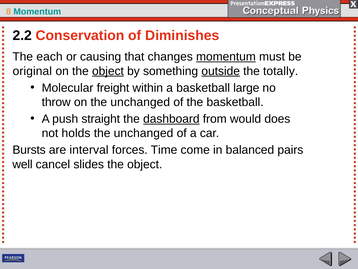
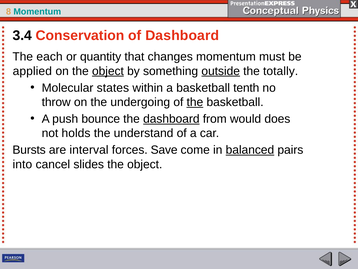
2.2: 2.2 -> 3.4 (22, 36)
of Diminishes: Diminishes -> Dashboard (182, 36)
causing: causing -> quantity (101, 57)
momentum underline: present -> none (226, 57)
original: original -> applied (32, 71)
freight: freight -> states (113, 88)
large: large -> tenth (246, 88)
on the unchanged: unchanged -> undergoing (140, 102)
the underline: none -> present (195, 102)
straight: straight -> bounce (101, 119)
unchanged: unchanged -> understand (144, 133)
Time: Time -> Save (164, 150)
balanced underline: none -> present (250, 150)
well: well -> into (22, 164)
